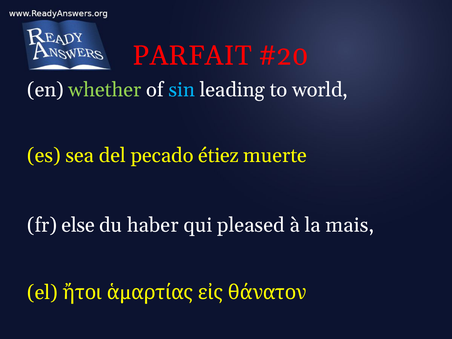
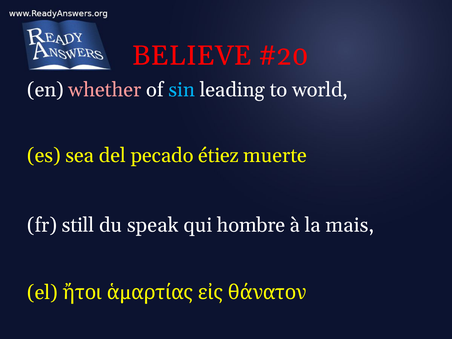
PARFAIT: PARFAIT -> BELIEVE (192, 56)
whether colour: light green -> pink (105, 90)
else: else -> still (78, 225)
haber: haber -> speak (153, 225)
pleased: pleased -> hombre (251, 225)
